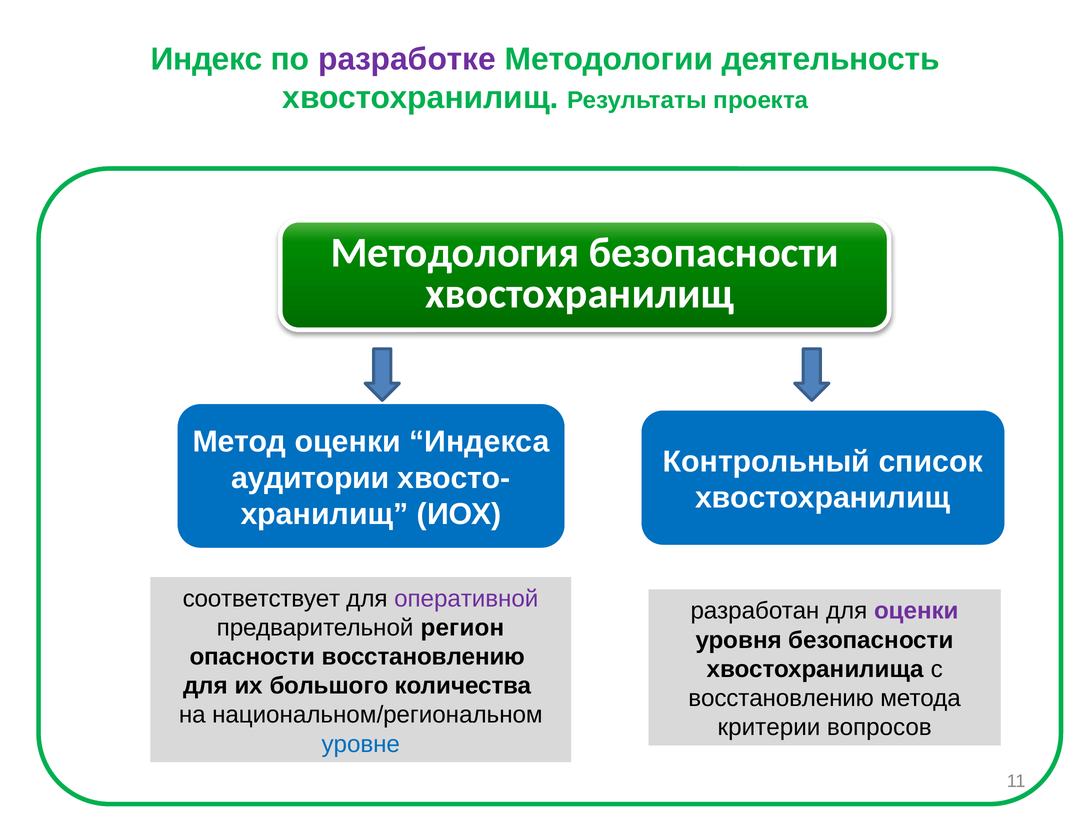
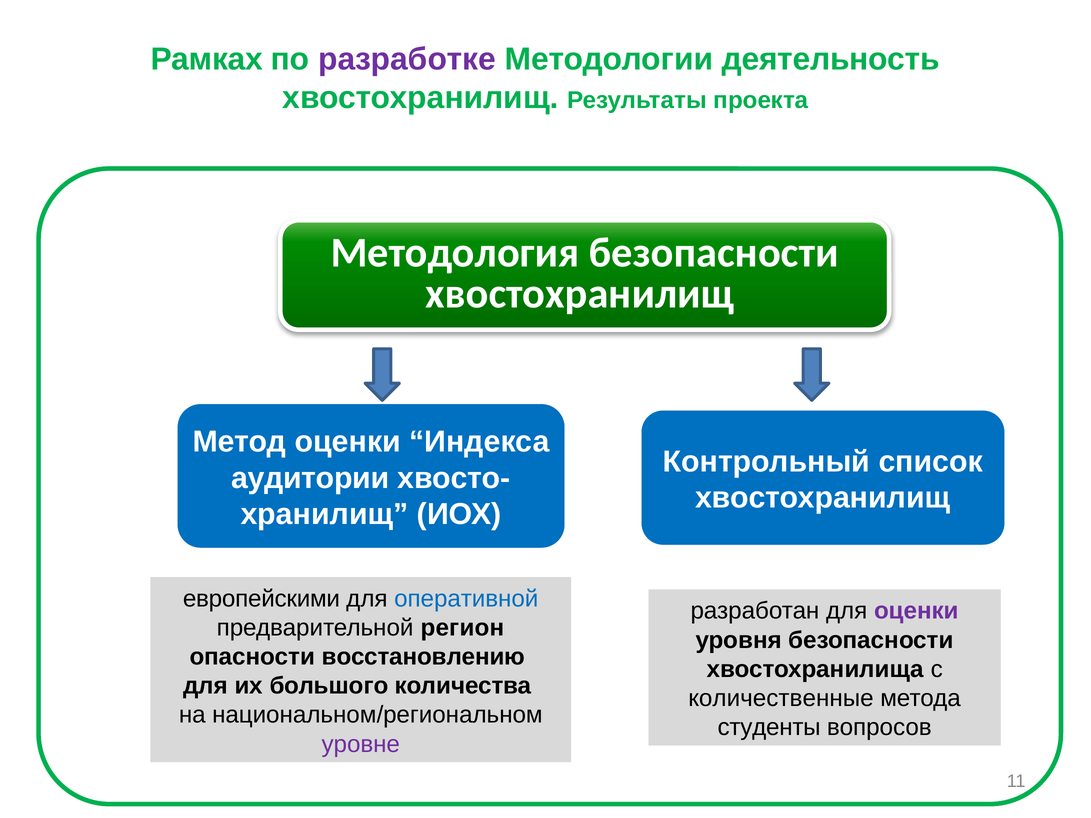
Индекс: Индекс -> Рамках (207, 60)
соответствует: соответствует -> европейскими (261, 599)
оперативной colour: purple -> blue (466, 599)
восстановлению: восстановлению -> количественные (781, 698)
критерии: критерии -> студенты (769, 727)
уровне colour: blue -> purple (361, 744)
